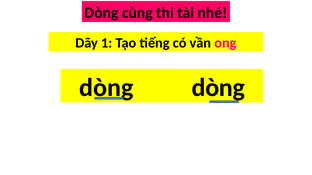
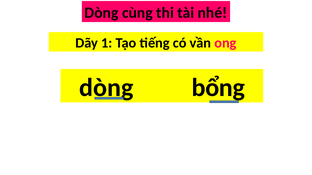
dòng dòng: dòng -> bổng (218, 88)
